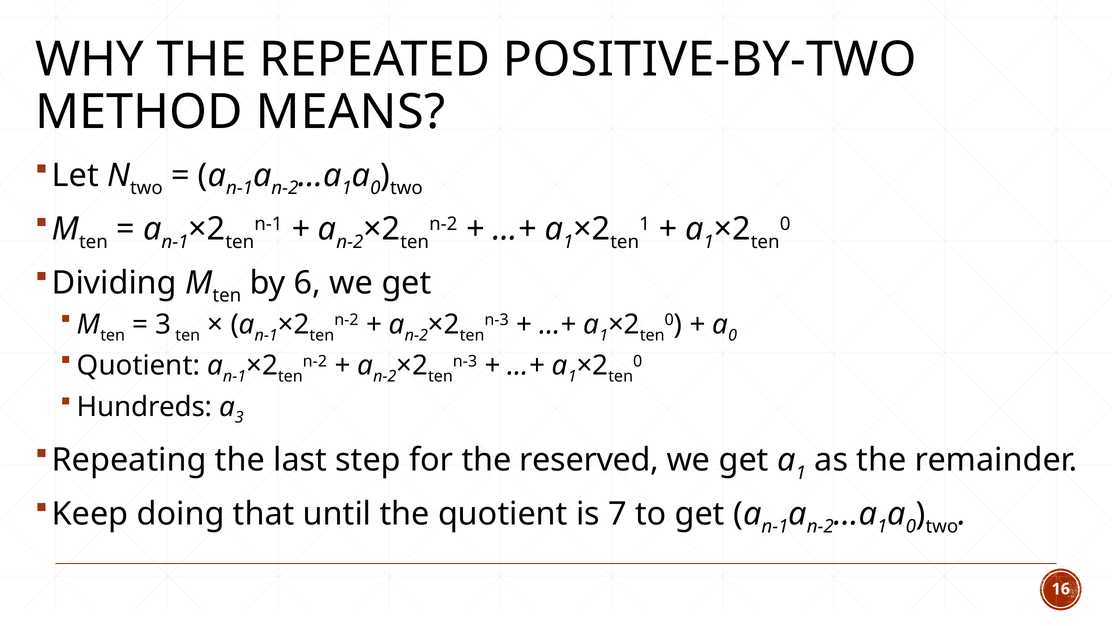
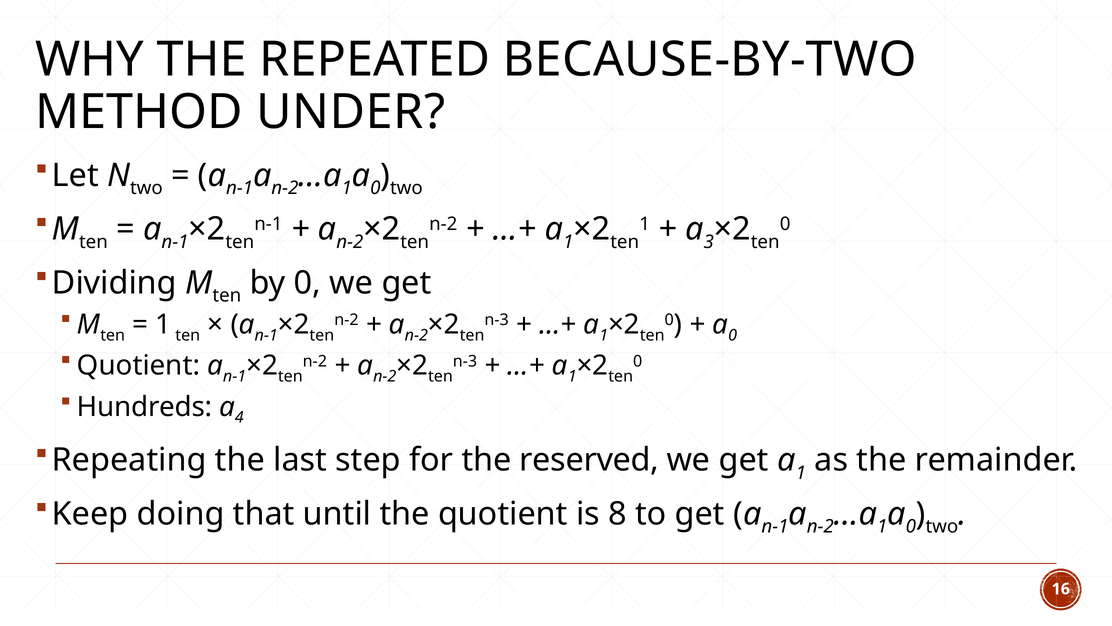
POSITIVE-BY-TWO: POSITIVE-BY-TWO -> BECAUSE-BY-TWO (710, 60)
MEANS: MEANS -> UNDER (351, 112)
1: 1 -> 3 (709, 242)
by 6: 6 -> 0 (307, 283)
3: 3 -> 1 (163, 324)
3: 3 -> 4 (239, 417)
7: 7 -> 8 (618, 514)
